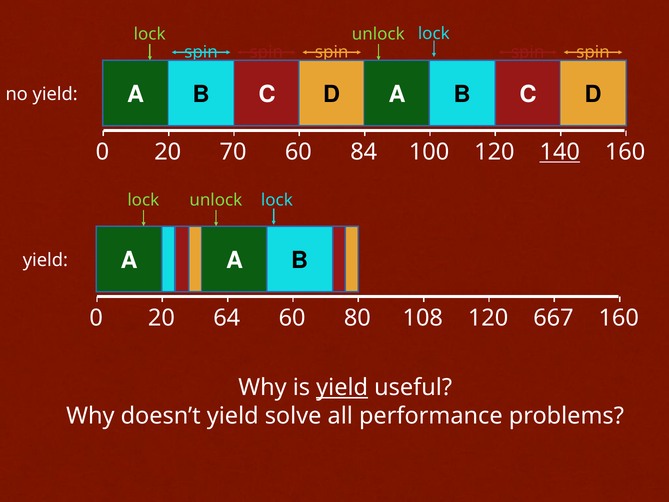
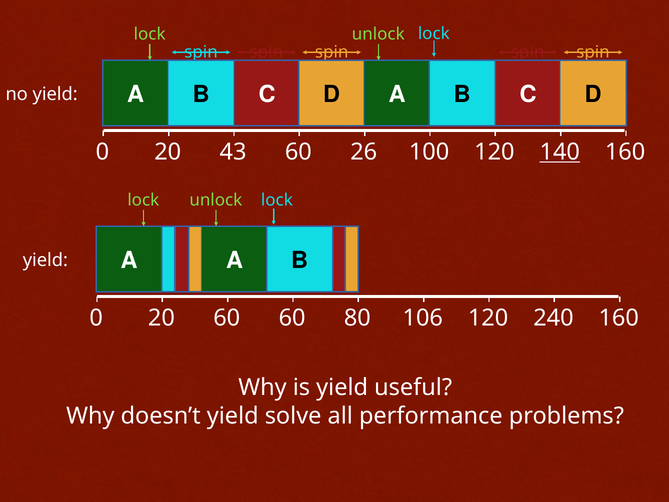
70: 70 -> 43 (233, 152)
84: 84 -> 26 (364, 152)
20 64: 64 -> 60 (227, 318)
108: 108 -> 106 (423, 318)
667: 667 -> 240 (553, 318)
yield underline: present -> none (342, 387)
